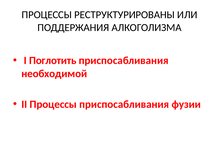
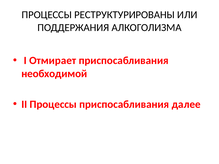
Поглотить: Поглотить -> Отмирает (53, 61)
фузии: фузии -> далее (186, 104)
